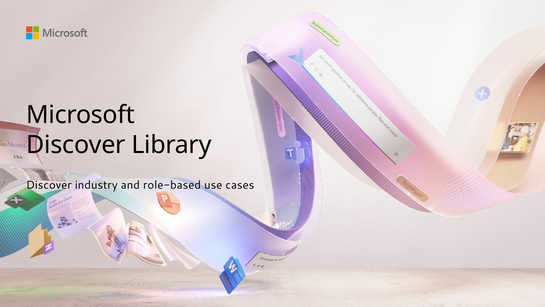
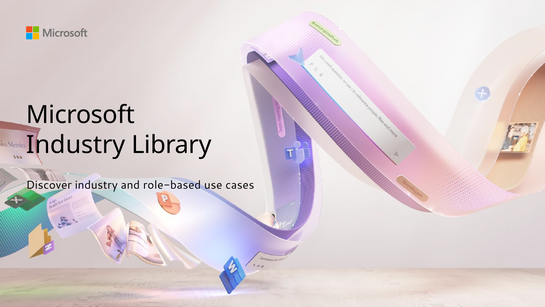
Discover: Discover -> Industry (76, 145)
